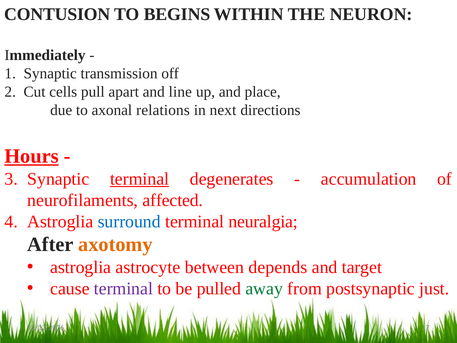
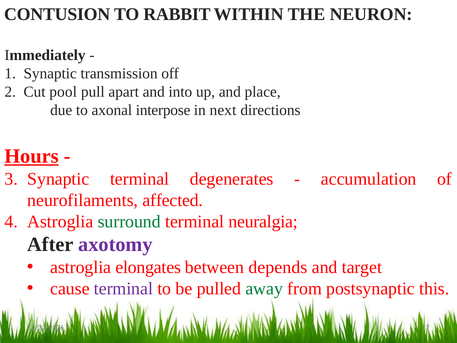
BEGINS: BEGINS -> RABBIT (177, 14)
cells: cells -> pool (63, 92)
line: line -> into (180, 92)
relations: relations -> interpose (163, 110)
terminal underline: present -> none (140, 179)
surround colour: blue -> green (129, 221)
axotomy colour: orange -> purple (115, 244)
astrocyte: astrocyte -> elongates (148, 267)
just: just -> this (434, 288)
